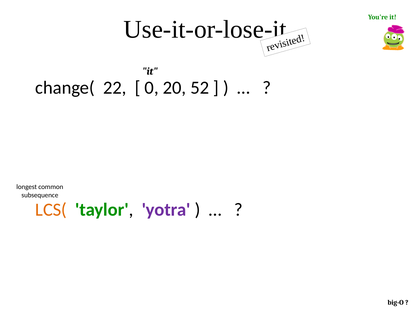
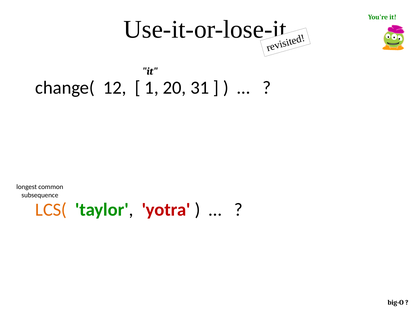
22: 22 -> 12 (115, 88)
0: 0 -> 1 (152, 88)
52: 52 -> 31 (200, 88)
yotra colour: purple -> red (166, 210)
